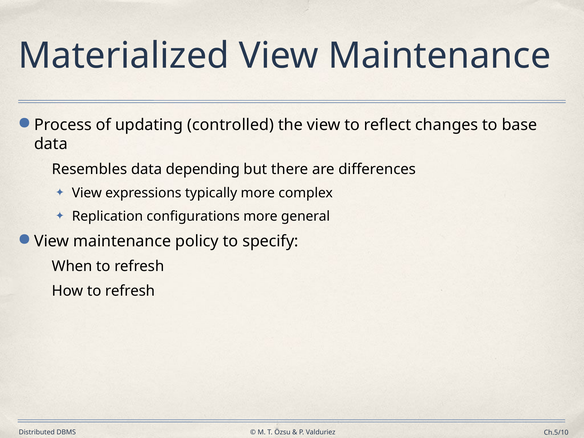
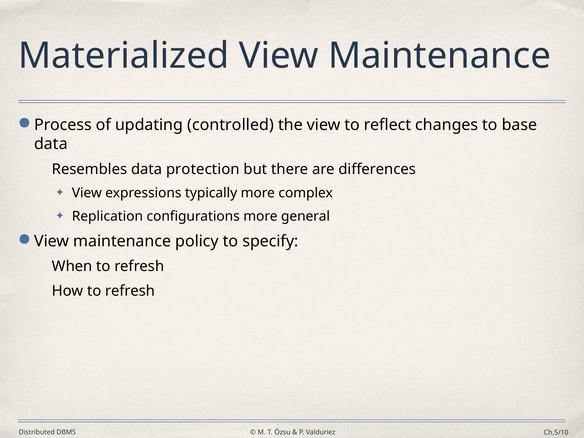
depending: depending -> protection (203, 169)
